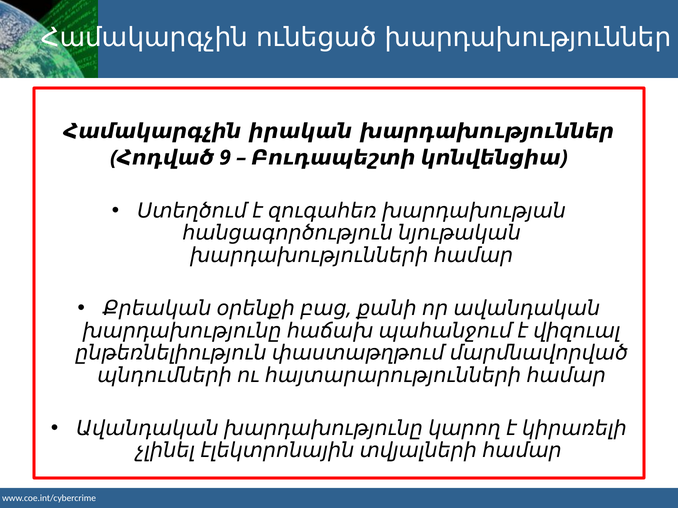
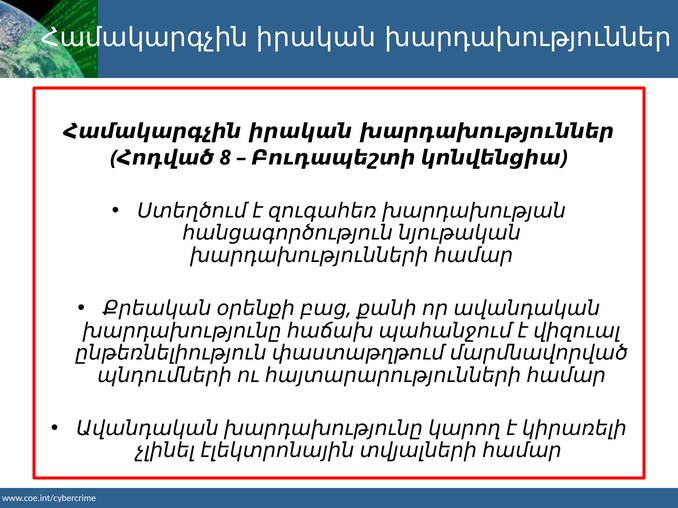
ունեցած: ունեցած -> իրական (316, 38)
9: 9 -> 8 (225, 158)
